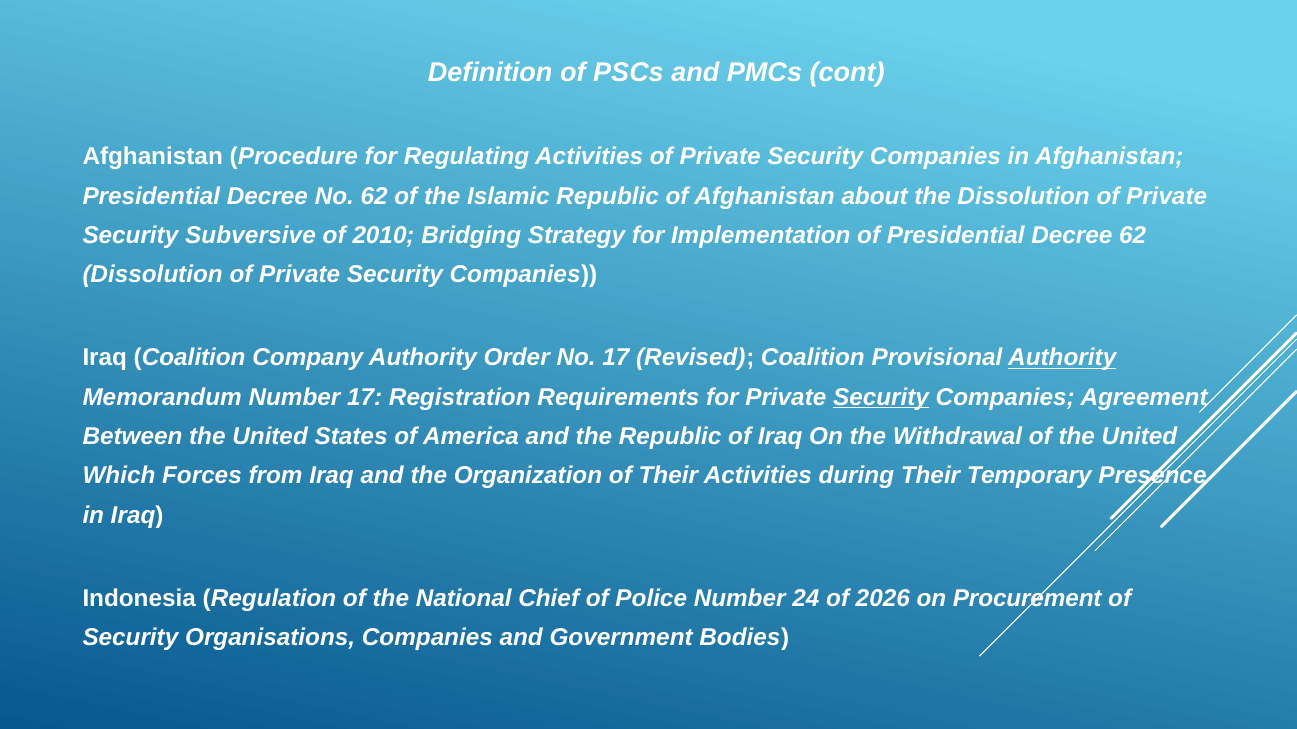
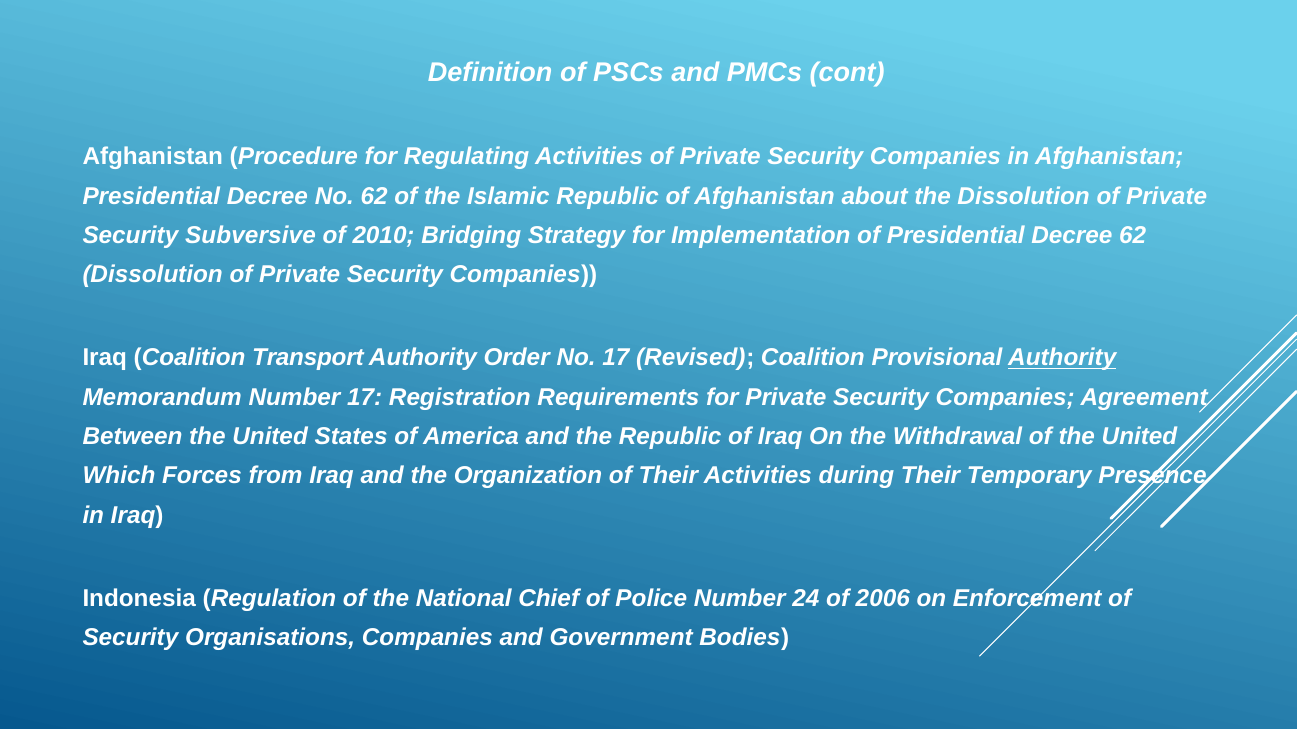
Company: Company -> Transport (308, 358)
Security underline: present -> none (881, 398)
2026: 2026 -> 2006 (883, 599)
Procurement: Procurement -> Enforcement (1027, 599)
